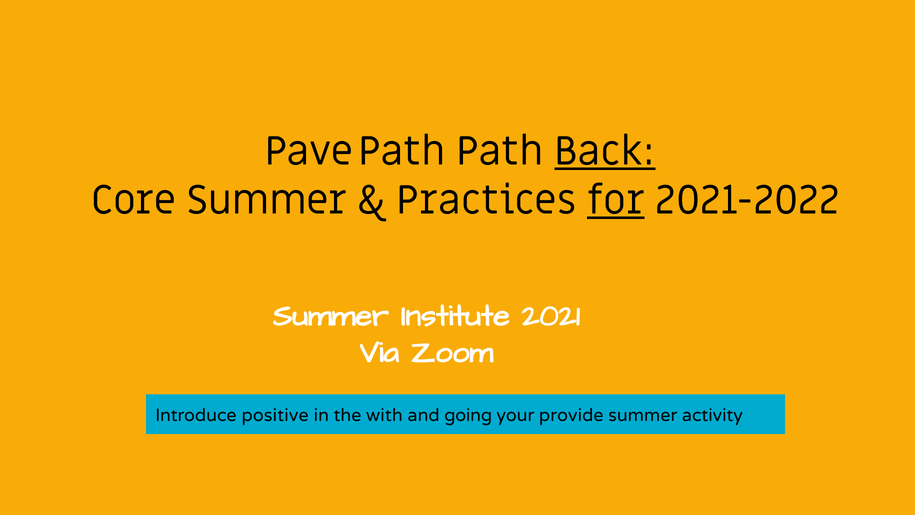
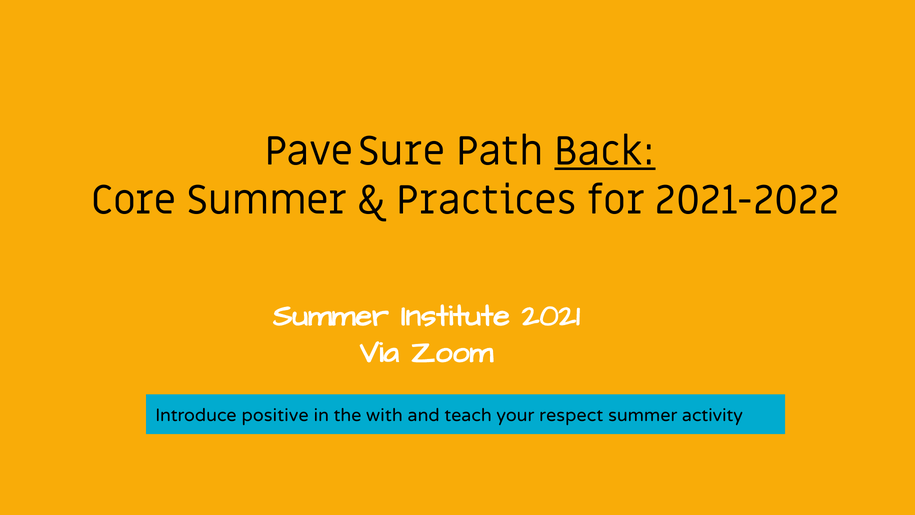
Pave Path: Path -> Sure (402, 151)
for underline: present -> none (616, 200)
going: going -> teach (468, 415)
provide: provide -> respect (571, 415)
